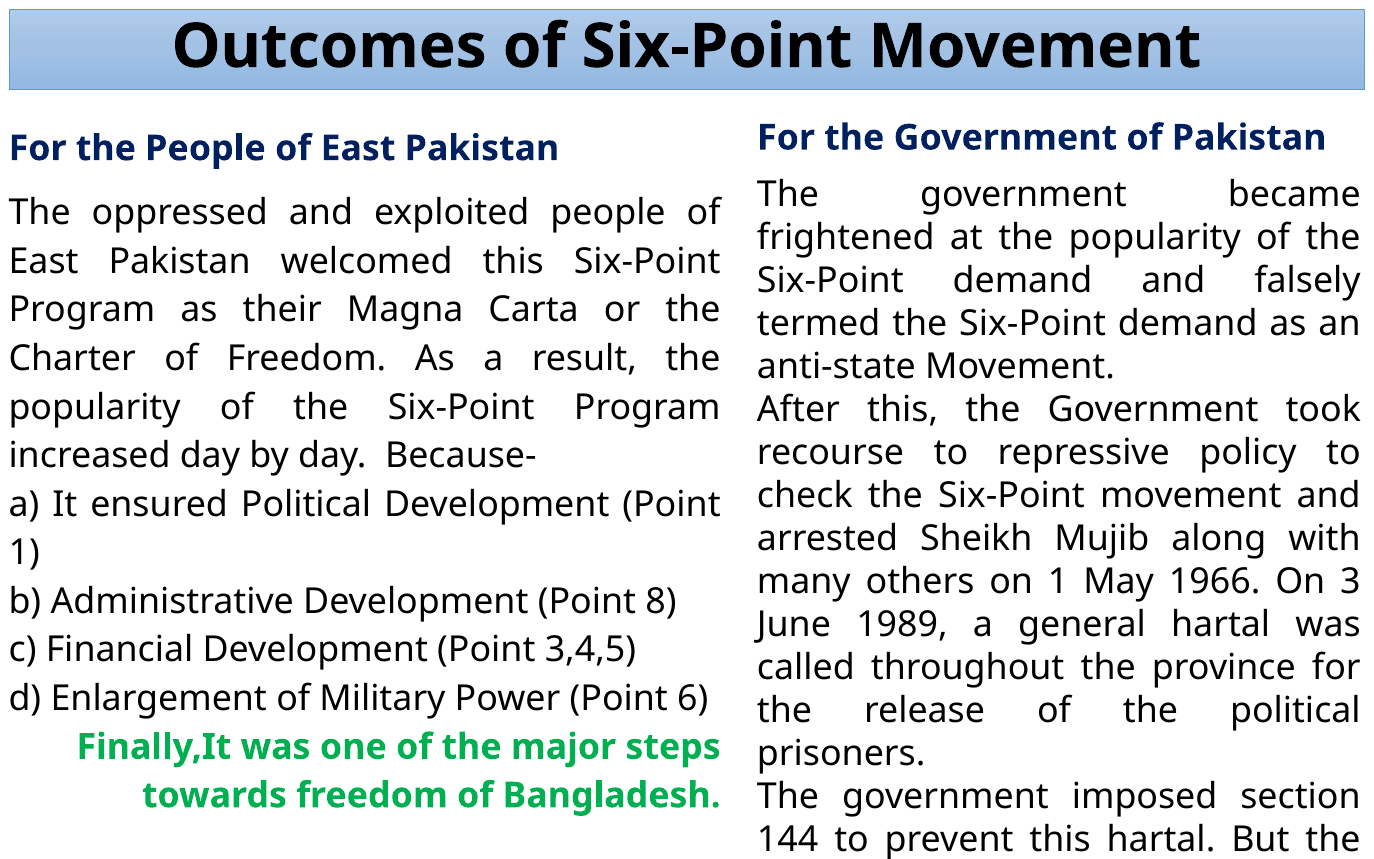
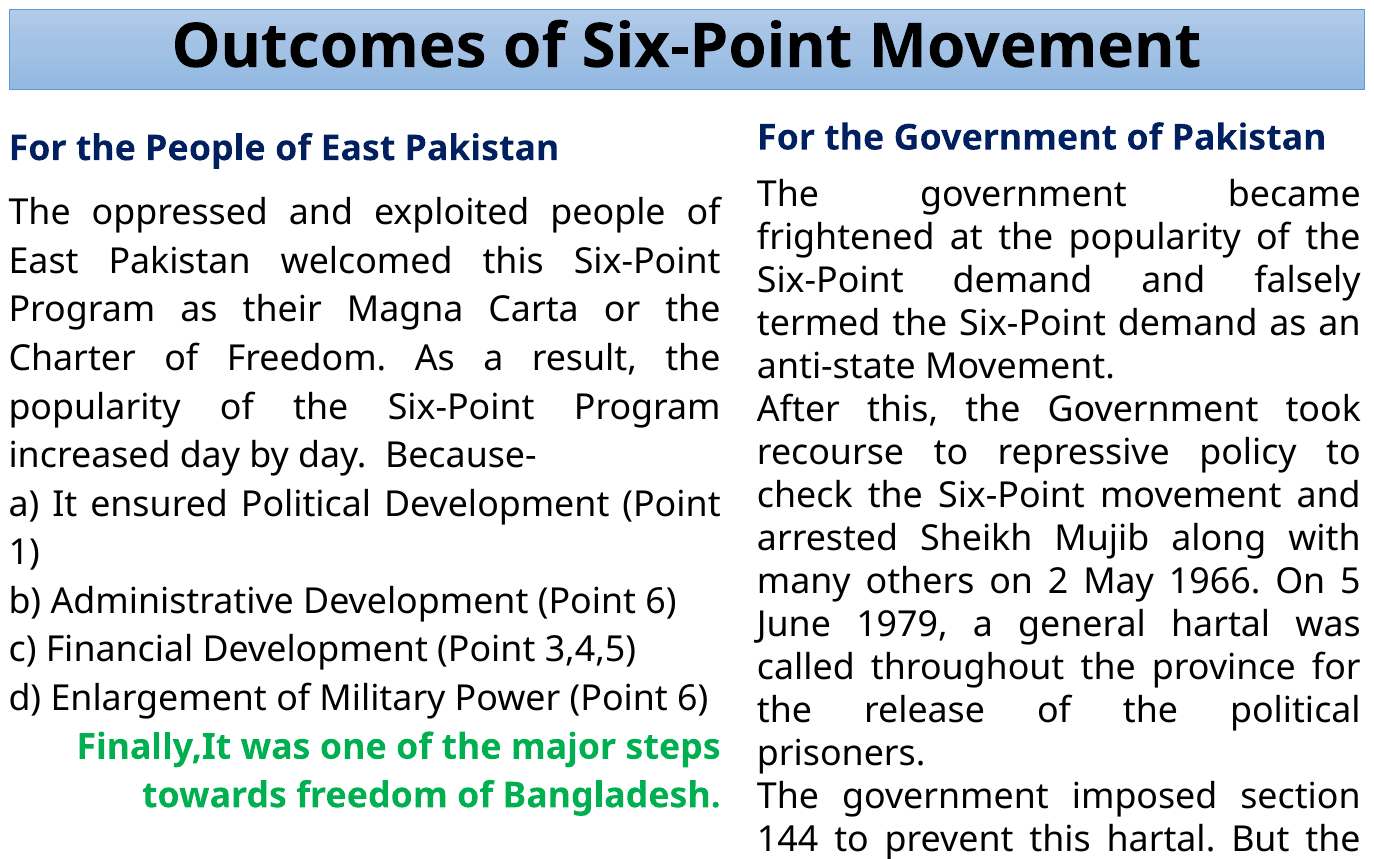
on 1: 1 -> 2 (1058, 581)
3: 3 -> 5 (1350, 581)
Development Point 8: 8 -> 6 (661, 601)
1989: 1989 -> 1979 (902, 624)
